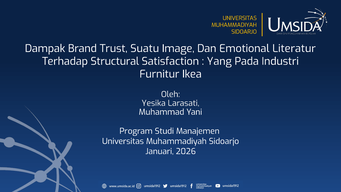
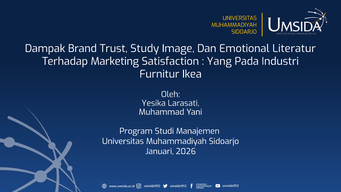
Suatu: Suatu -> Study (145, 48)
Structural: Structural -> Marketing (115, 61)
